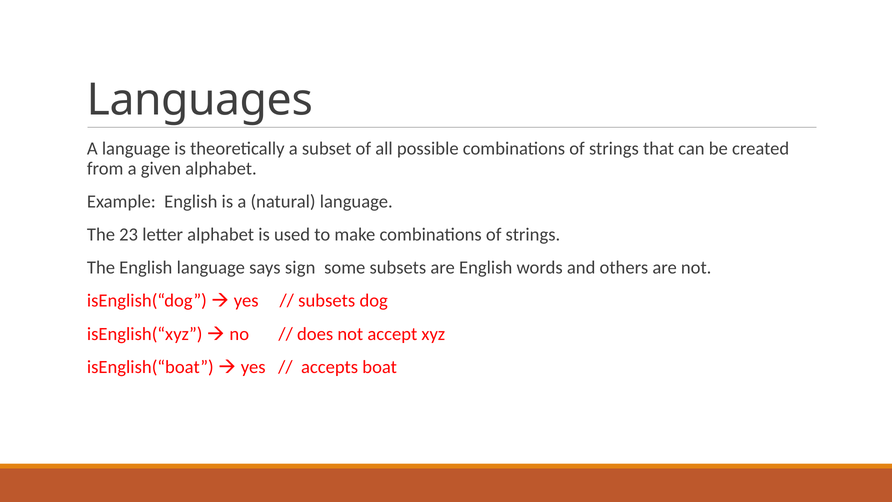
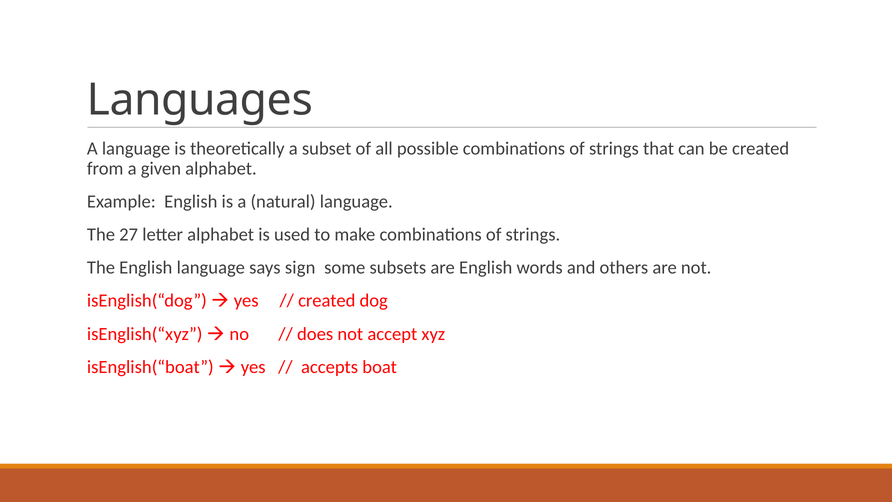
23: 23 -> 27 (129, 235)
subsets: subsets -> created (327, 301)
